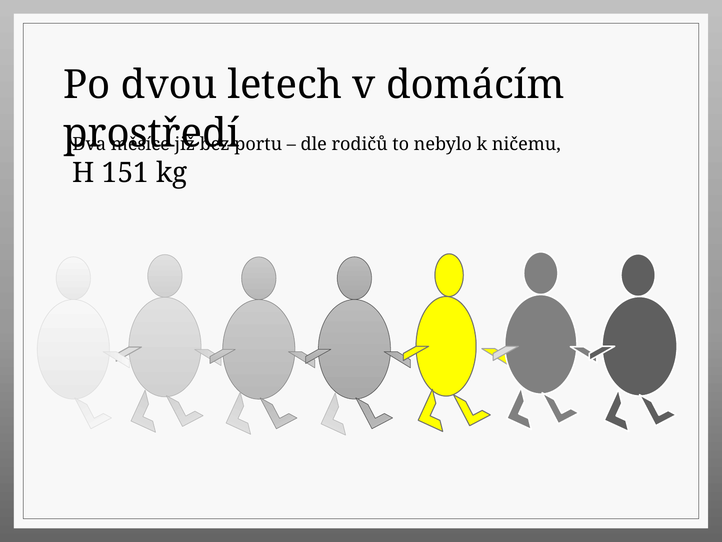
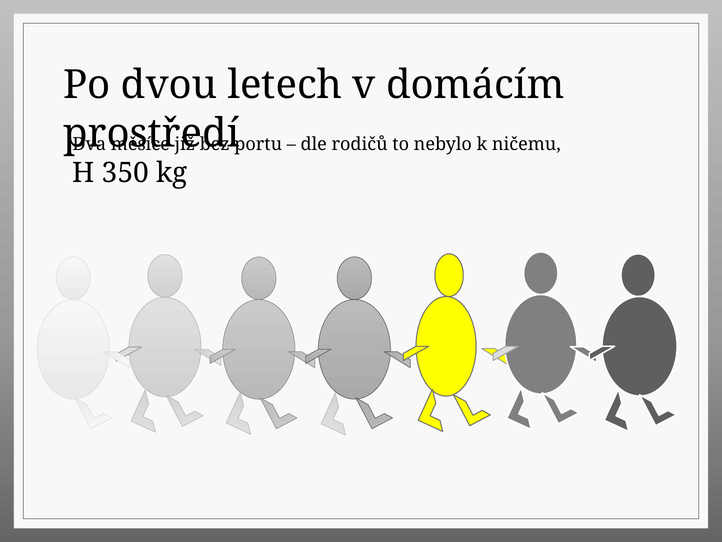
151: 151 -> 350 (125, 173)
